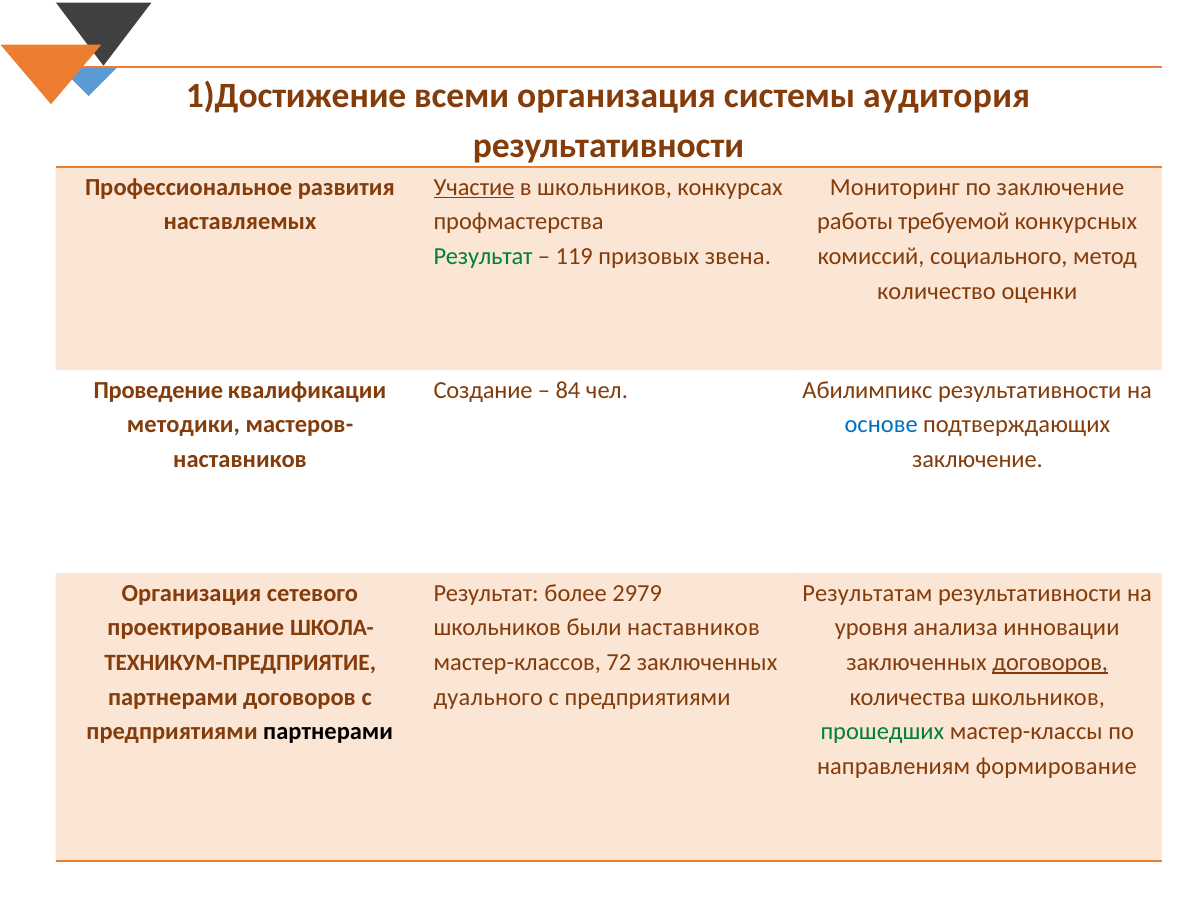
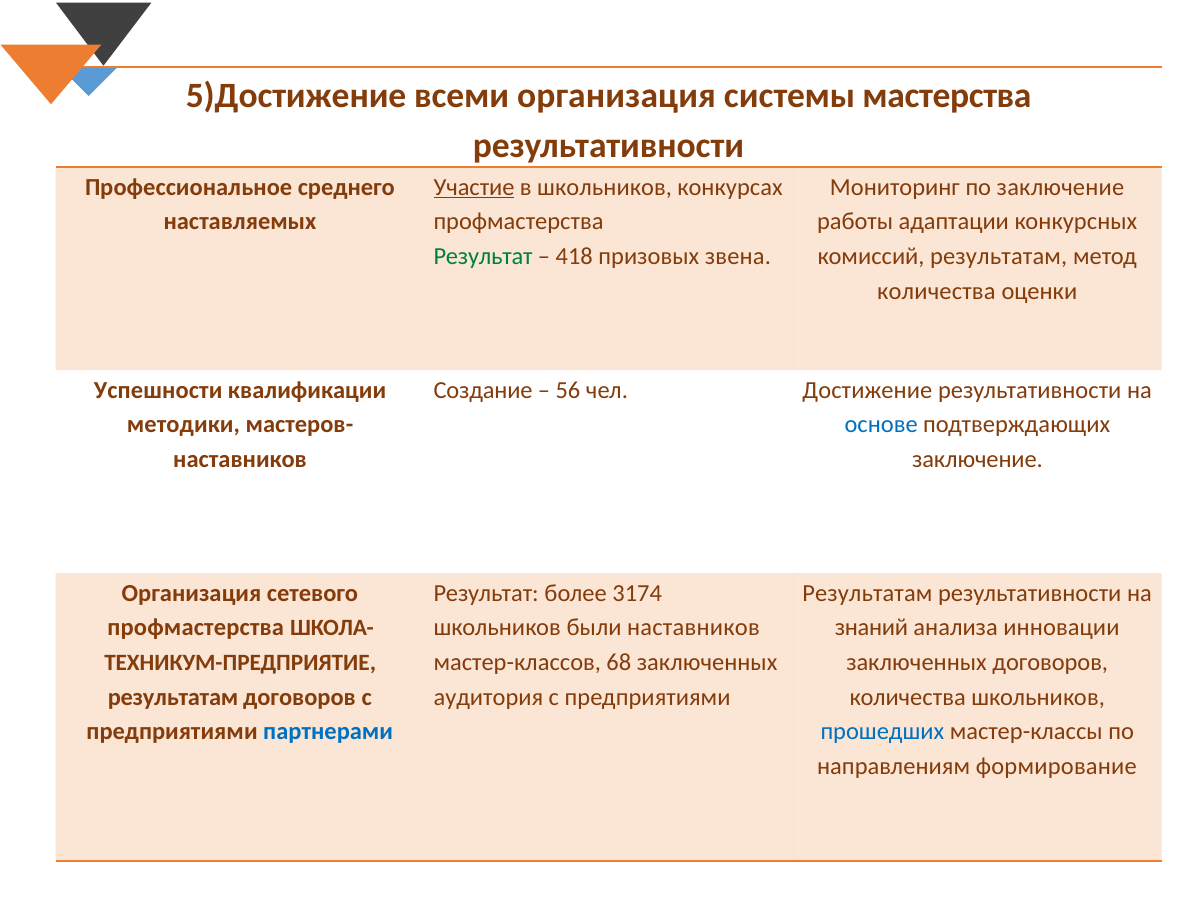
1)Достижение: 1)Достижение -> 5)Достижение (296, 96)
аудитория: аудитория -> мастерства (947, 96)
развития: развития -> среднего (346, 187)
требуемой: требуемой -> адаптации (954, 222)
119: 119 -> 418 (574, 256)
комиссий социального: социального -> результатам (999, 256)
количество: количество -> количества (936, 291)
Проведение: Проведение -> Успешности (158, 390)
84: 84 -> 56 (568, 390)
Абилимпикс: Абилимпикс -> Достижение (867, 390)
2979: 2979 -> 3174 (637, 593)
проектирование: проектирование -> профмастерства (196, 628)
уровня: уровня -> знаний (871, 628)
72: 72 -> 68 (619, 662)
договоров underline: present -> none (1050, 662)
партнерами: партнерами -> результатам (173, 697)
дуального: дуального -> аудитория (488, 697)
партнерами colour: black -> blue (328, 732)
прошедших colour: green -> blue (882, 732)
